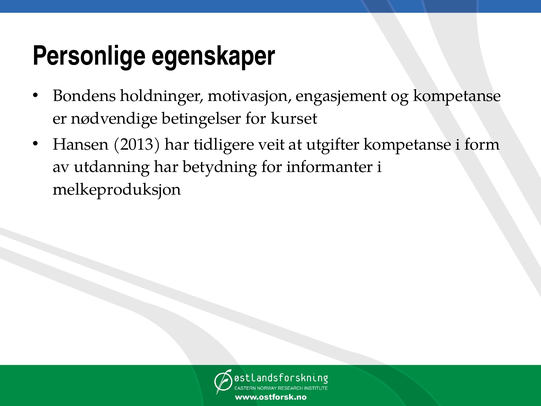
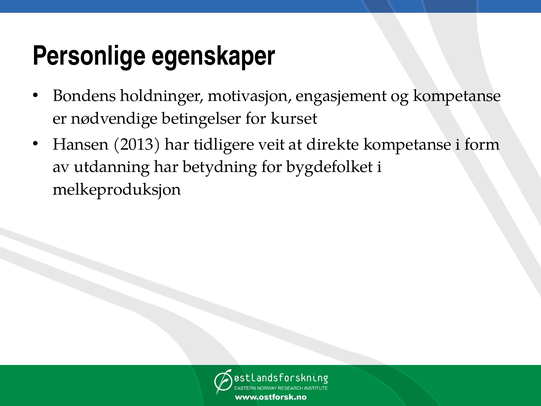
utgifter: utgifter -> direkte (333, 144)
informanter: informanter -> bygdefolket (330, 167)
